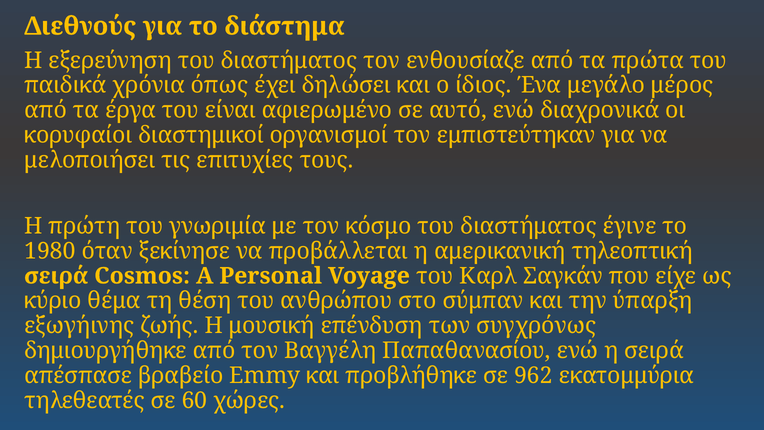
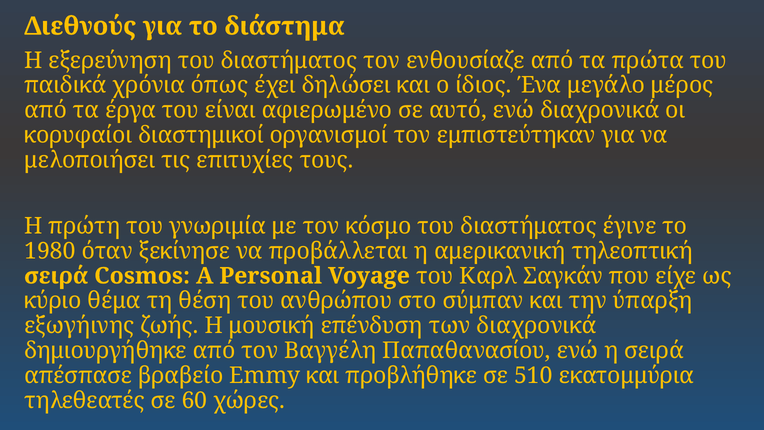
των συγχρόνως: συγχρόνως -> διαχρονικά (537, 326)
962: 962 -> 510 (533, 375)
